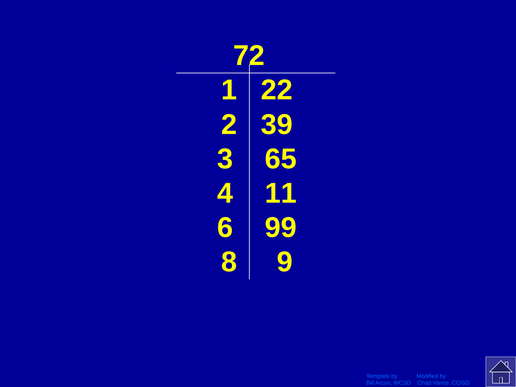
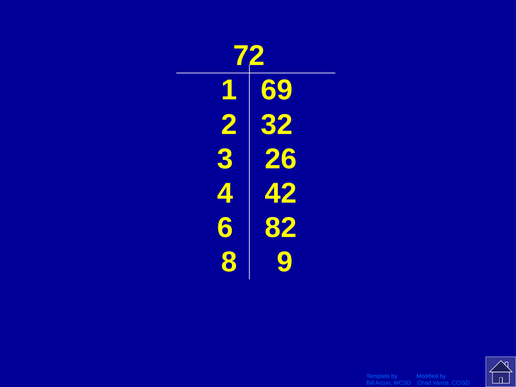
22: 22 -> 69 (277, 90)
39: 39 -> 32 (277, 125)
65: 65 -> 26 (281, 159)
11: 11 -> 42 (281, 193)
99: 99 -> 82 (281, 228)
